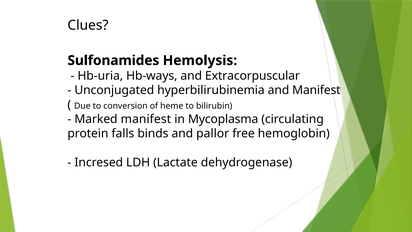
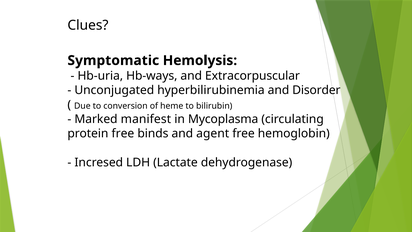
Sulfonamides: Sulfonamides -> Symptomatic (113, 60)
and Manifest: Manifest -> Disorder (316, 90)
protein falls: falls -> free (123, 133)
pallor: pallor -> agent (213, 133)
